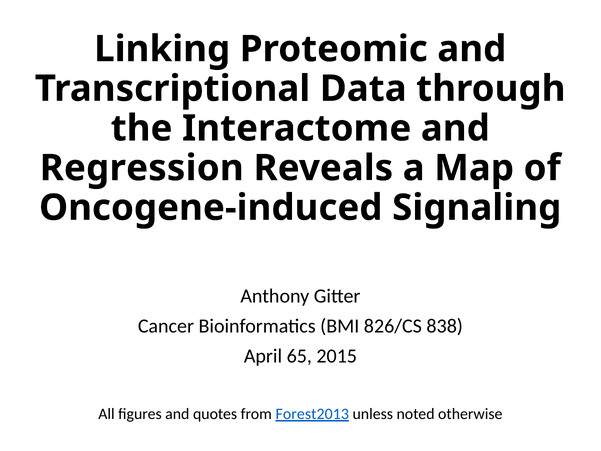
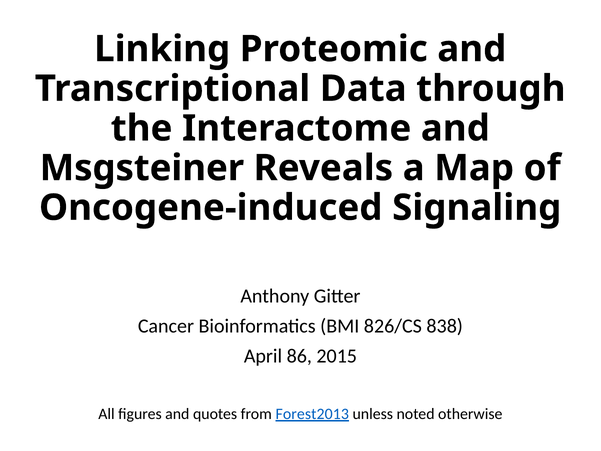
Regression: Regression -> Msgsteiner (142, 168)
65: 65 -> 86 (299, 356)
